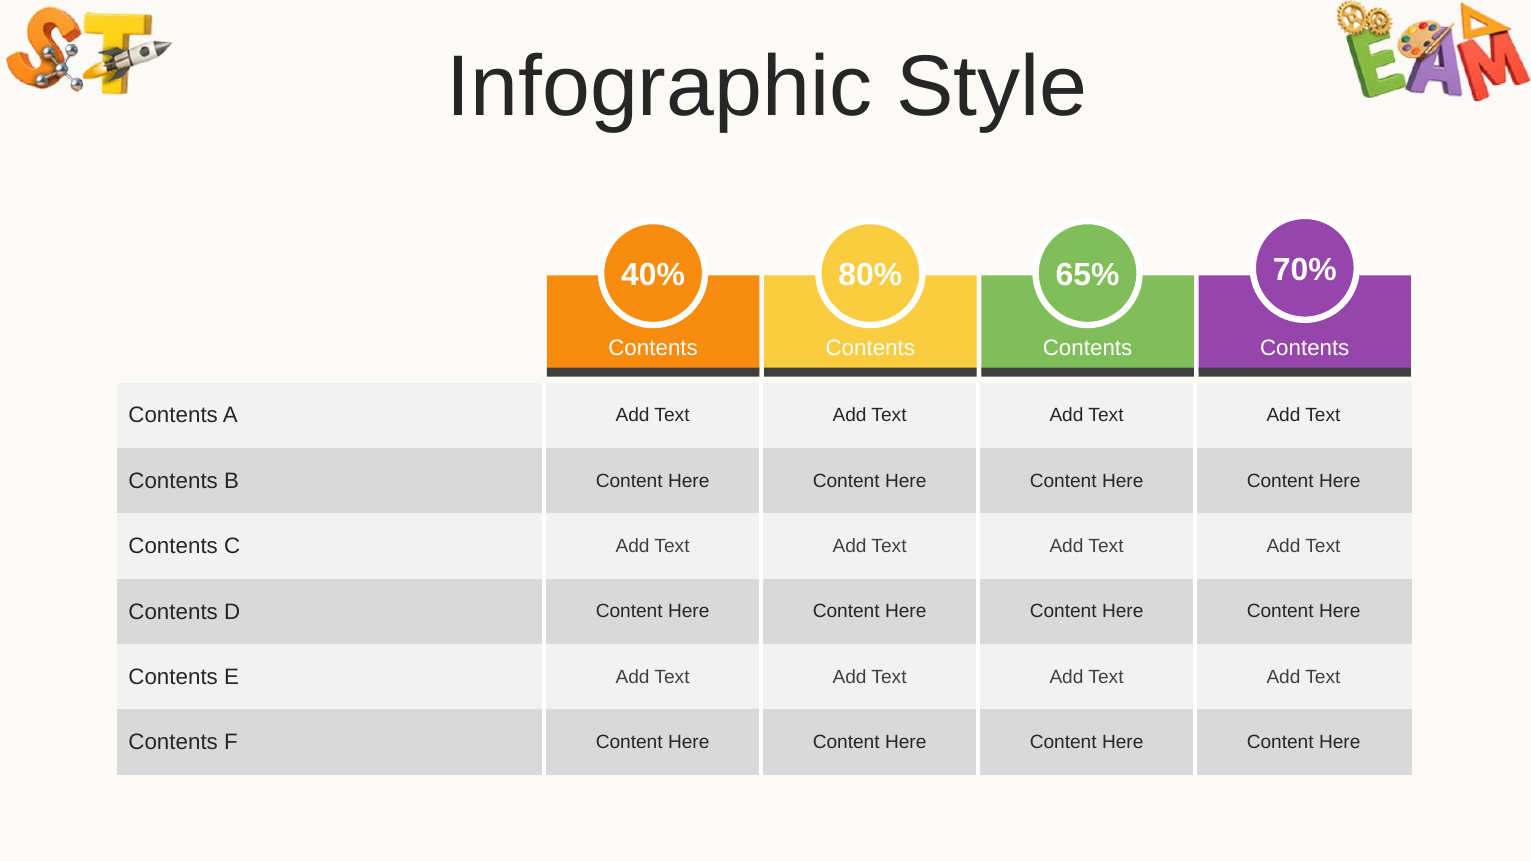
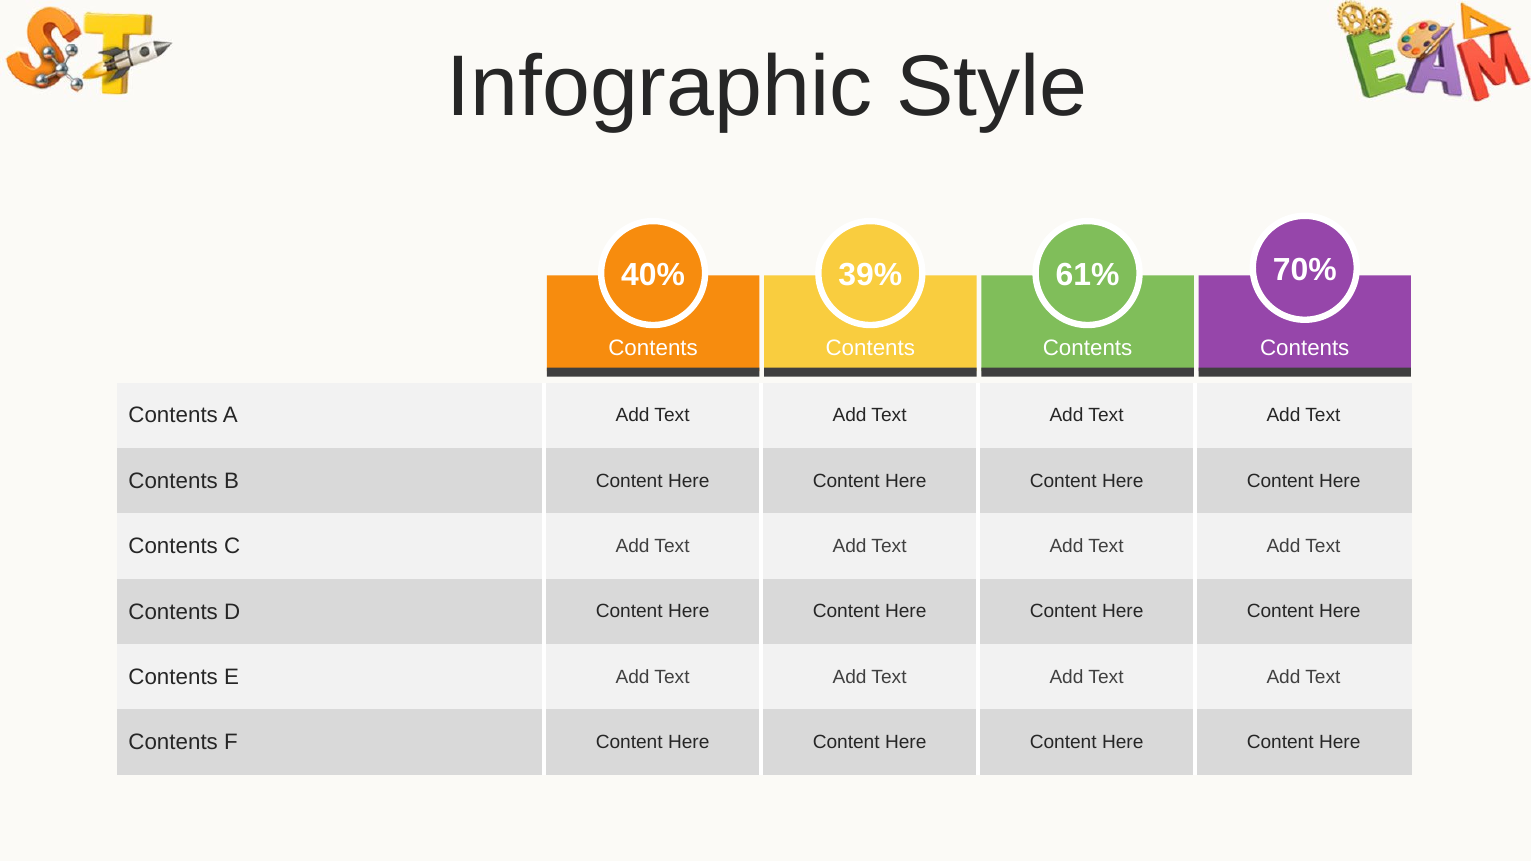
80%: 80% -> 39% (870, 275)
65%: 65% -> 61% (1088, 275)
